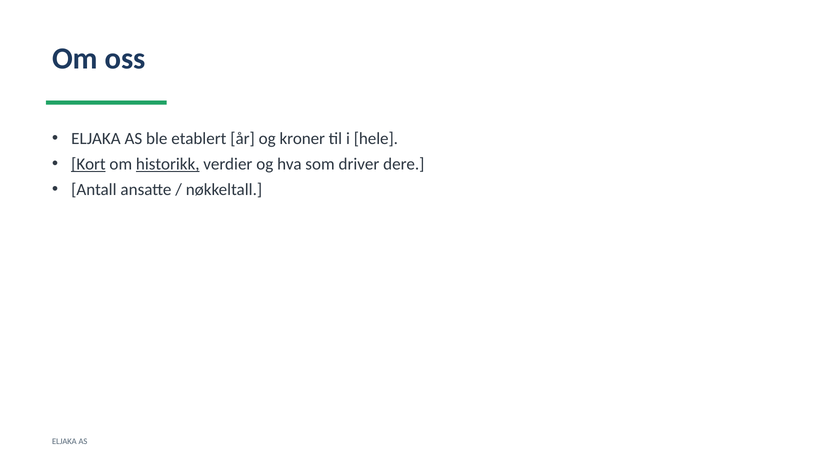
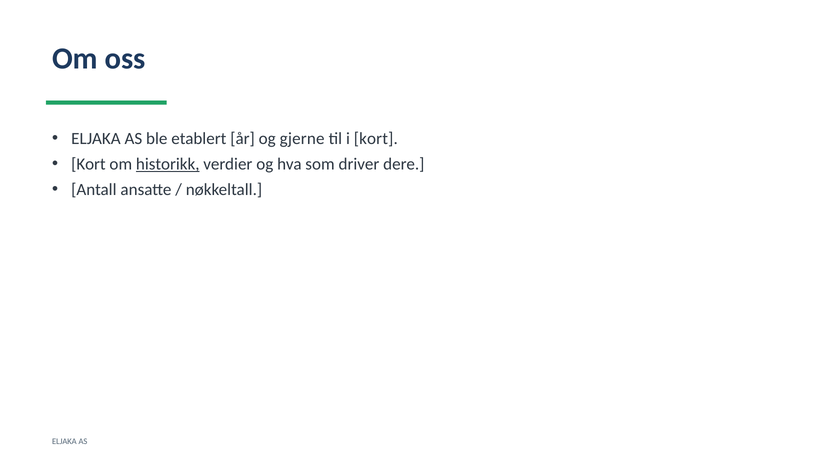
kroner: kroner -> gjerne (302, 139)
i hele: hele -> kort (376, 139)
Kort underline: present -> none (88, 164)
